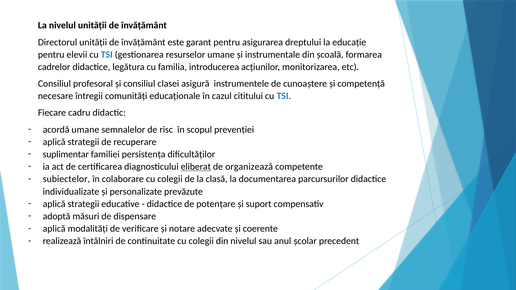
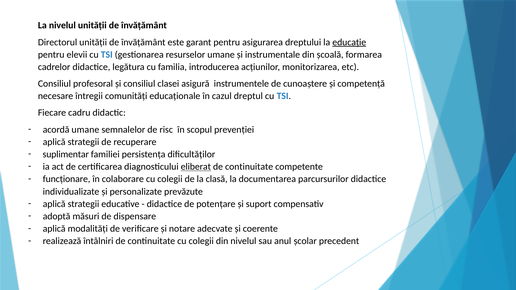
educație underline: none -> present (349, 42)
cititului: cititului -> dreptul (248, 96)
organizează: organizează -> continuitate (249, 167)
subiectelor: subiectelor -> funcționare (67, 179)
